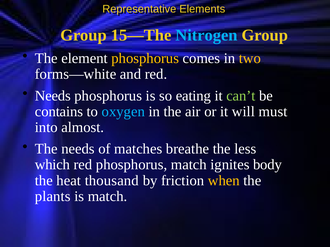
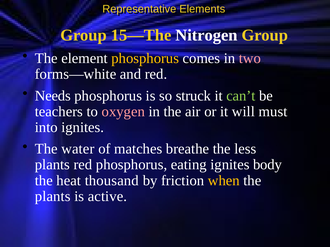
Nitrogen colour: light blue -> white (206, 35)
two colour: yellow -> pink (250, 58)
eating: eating -> struck (193, 96)
contains: contains -> teachers (59, 112)
oxygen colour: light blue -> pink (123, 112)
into almost: almost -> ignites (83, 128)
The needs: needs -> water (78, 149)
which: which -> plants (52, 165)
phosphorus match: match -> eating (189, 165)
is match: match -> active (107, 197)
